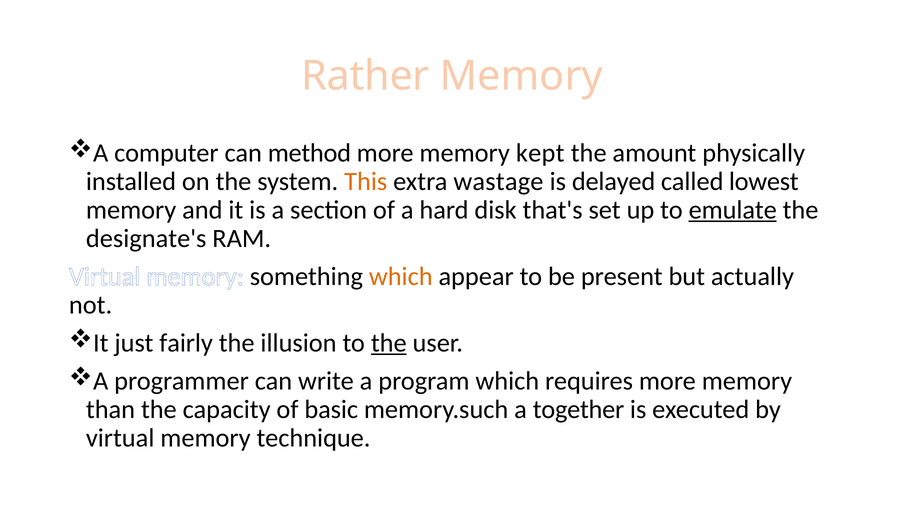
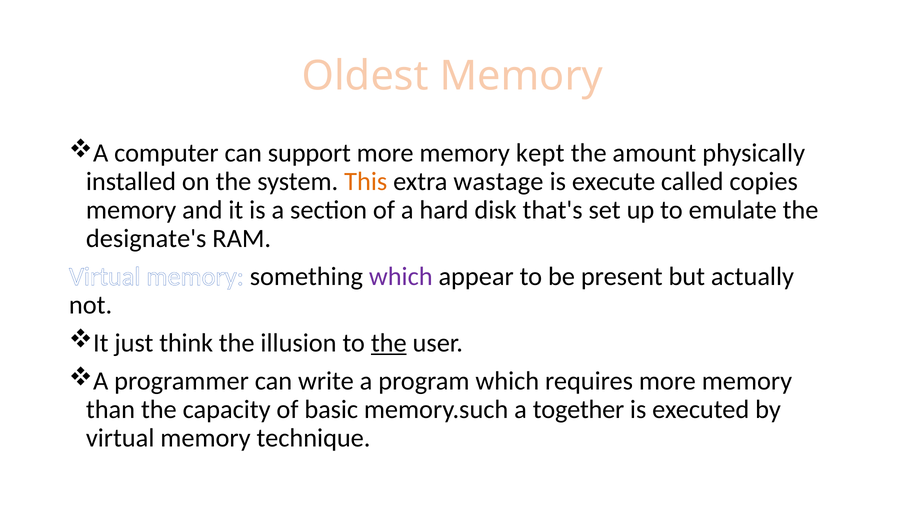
Rather: Rather -> Oldest (365, 76)
method: method -> support (309, 153)
delayed: delayed -> execute (614, 182)
lowest: lowest -> copies (764, 182)
emulate underline: present -> none (733, 210)
which colour: orange -> purple (401, 276)
fairly: fairly -> think (186, 343)
